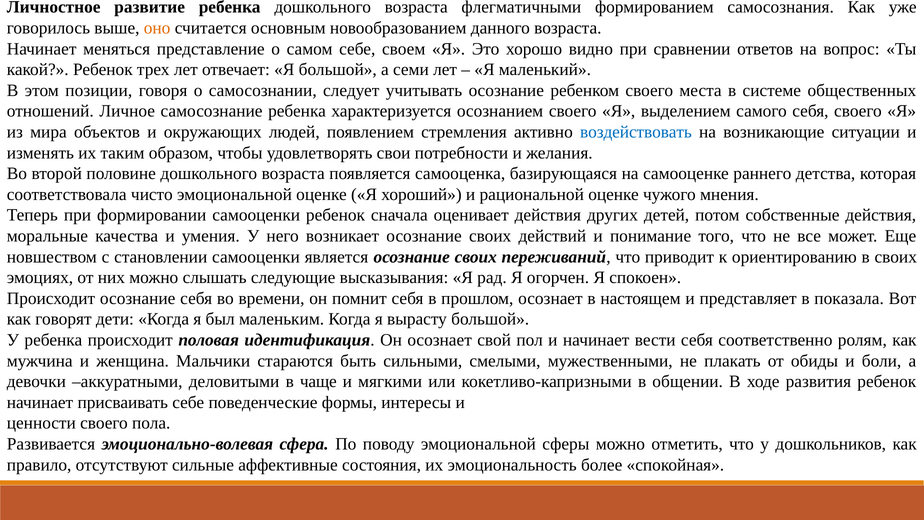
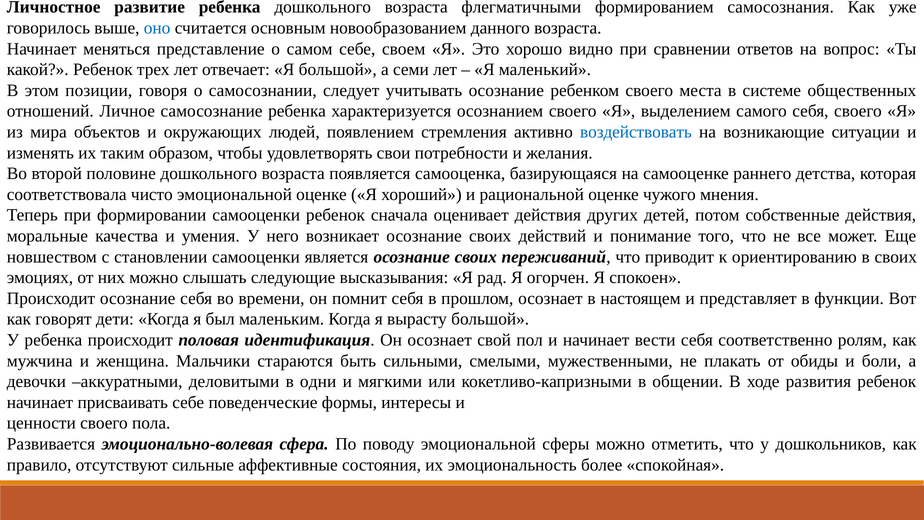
оно colour: orange -> blue (157, 28)
показала: показала -> функции (849, 298)
чаще: чаще -> одни (318, 381)
